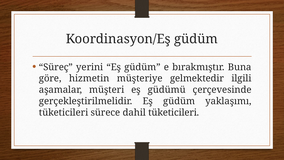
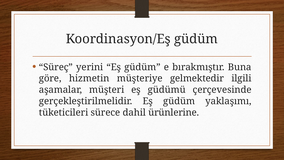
dahil tüketicileri: tüketicileri -> ürünlerine (174, 112)
